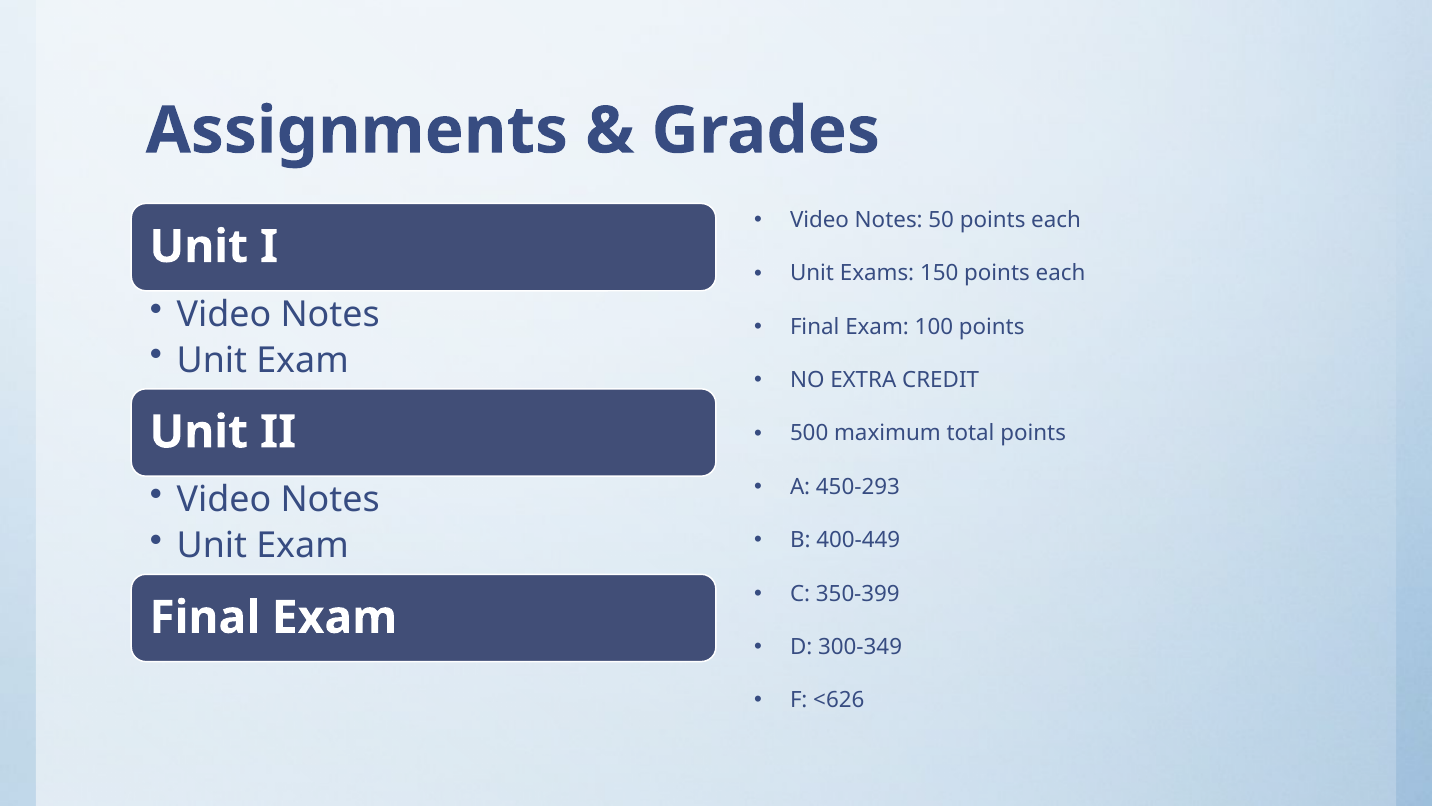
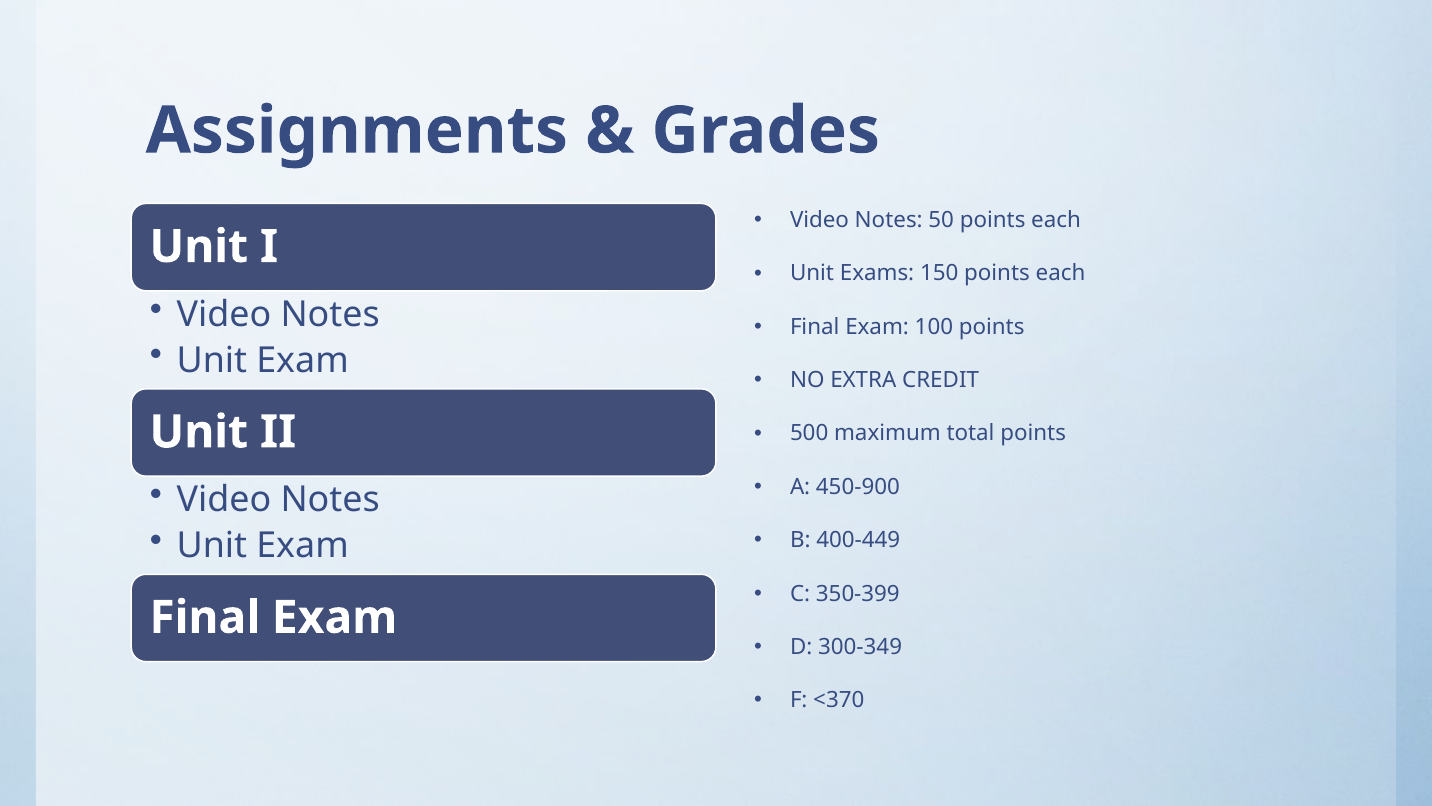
450-293: 450-293 -> 450-900 (858, 487)
<626: <626 -> <370 (839, 700)
